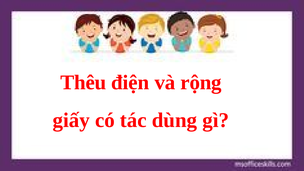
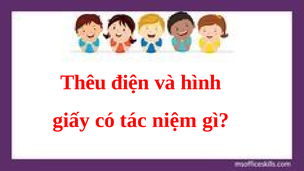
rộng: rộng -> hình (201, 83)
dùng: dùng -> niệm (174, 120)
